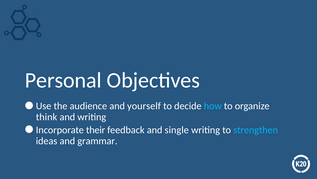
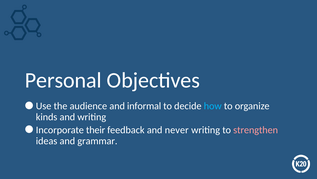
yourself: yourself -> informal (144, 106)
think: think -> kinds (47, 117)
single: single -> never (177, 130)
strengthen colour: light blue -> pink (256, 130)
